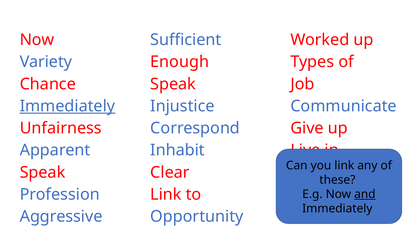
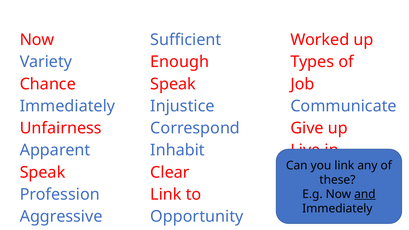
Immediately underline: present -> none (67, 106)
